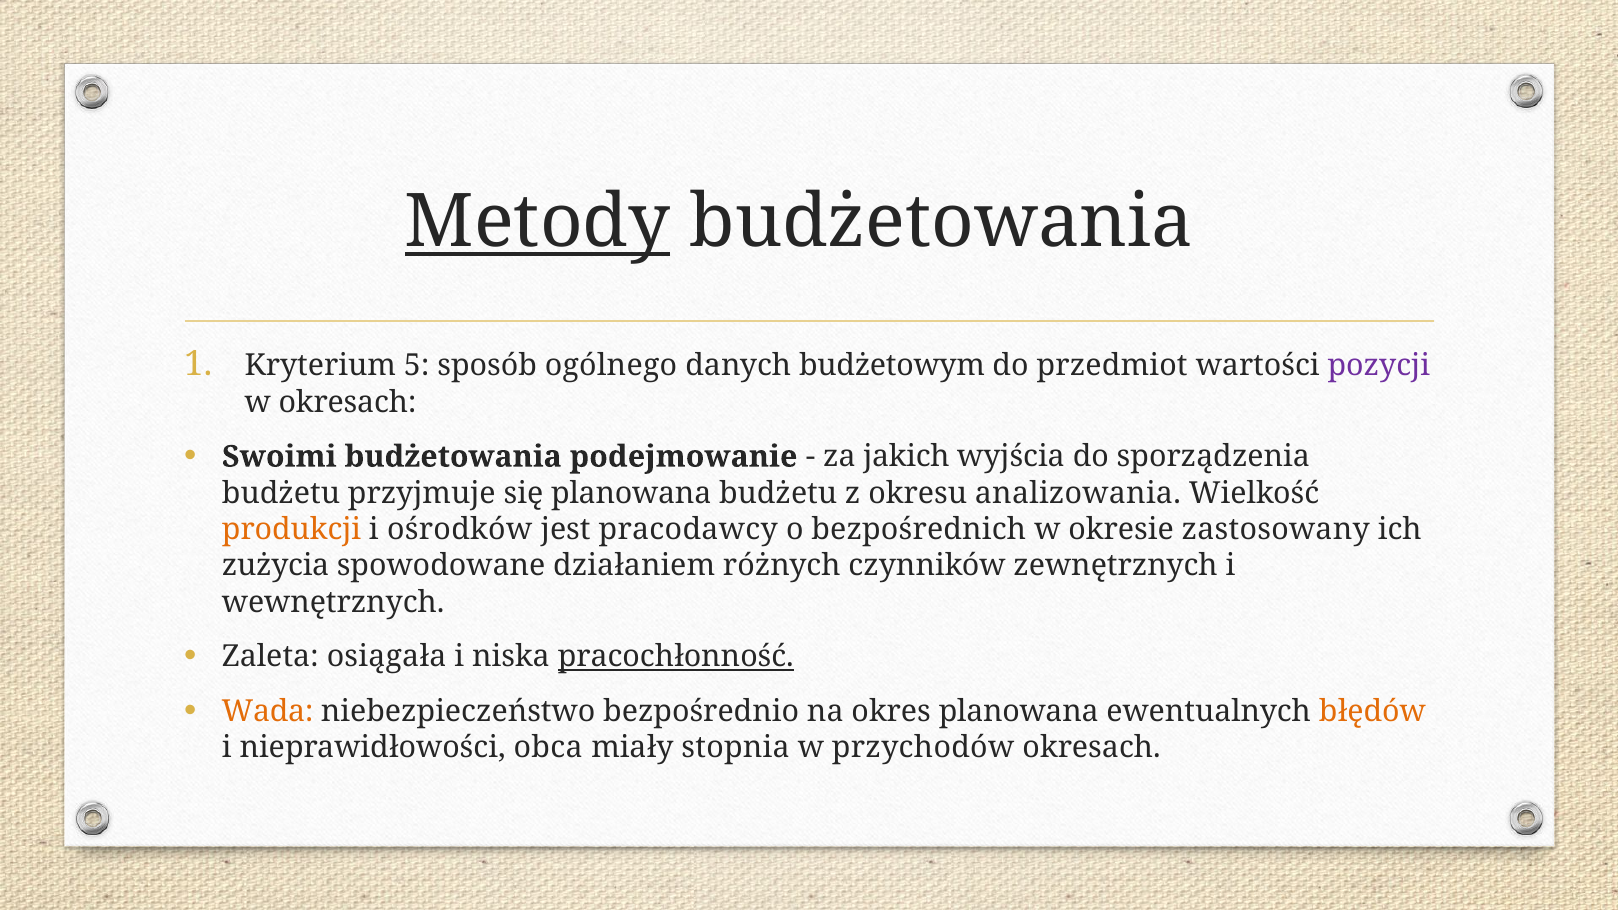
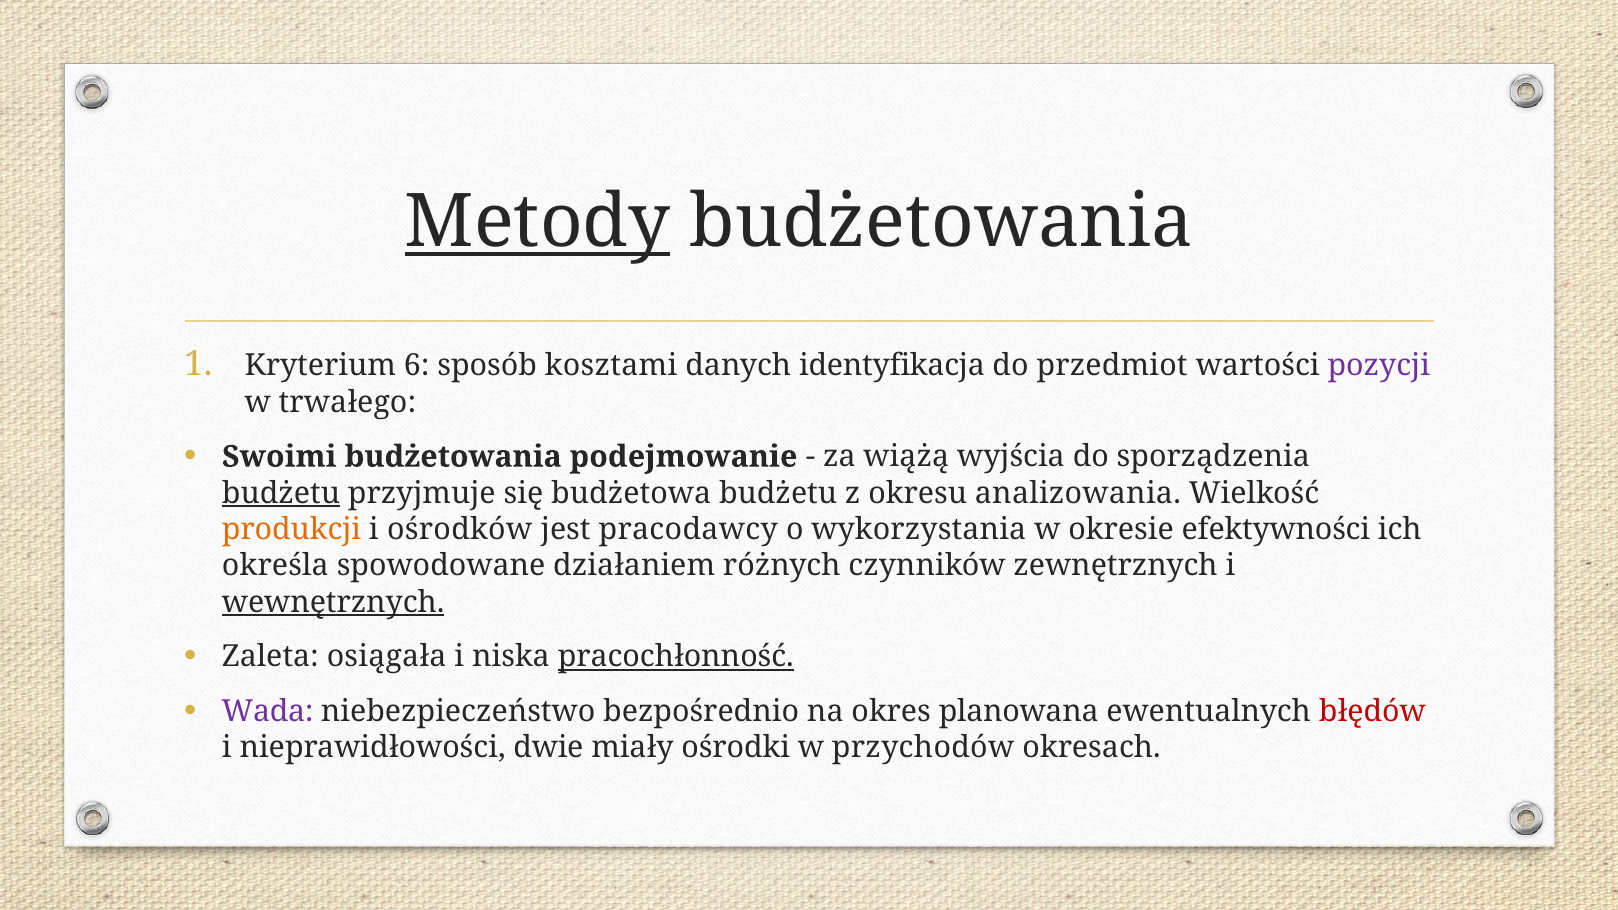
5: 5 -> 6 (417, 366)
ogólnego: ogólnego -> kosztami (611, 366)
budżetowym: budżetowym -> identyfikacja (892, 366)
w okresach: okresach -> trwałego (347, 402)
jakich: jakich -> wiążą (906, 457)
budżetu underline: none -> present (281, 493)
się planowana: planowana -> budżetowa (631, 493)
bezpośrednich: bezpośrednich -> wykorzystania (919, 530)
zastosowany: zastosowany -> efektywności (1276, 530)
zużycia: zużycia -> określa (275, 566)
wewnętrznych underline: none -> present (333, 602)
Wada colour: orange -> purple (268, 712)
błędów colour: orange -> red (1372, 712)
obca: obca -> dwie (548, 748)
stopnia: stopnia -> ośrodki (736, 748)
